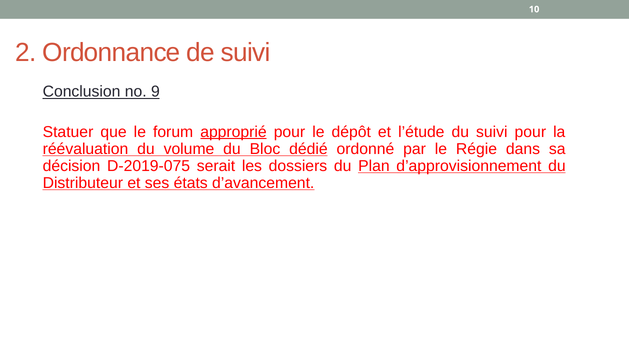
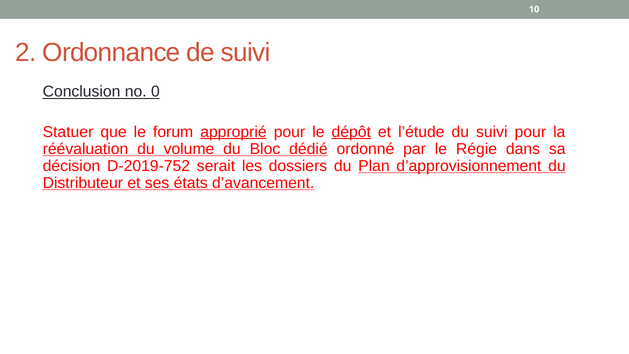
9: 9 -> 0 (155, 92)
dépôt underline: none -> present (351, 132)
D-2019-075: D-2019-075 -> D-2019-752 (149, 166)
